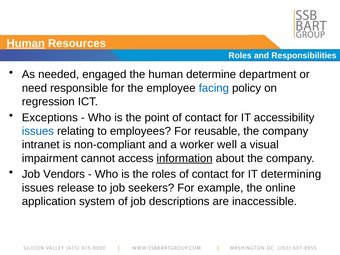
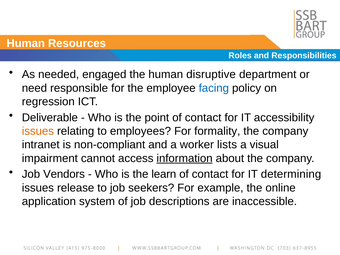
Human underline: present -> none (26, 43)
determine: determine -> disruptive (211, 74)
Exceptions: Exceptions -> Deliverable (50, 118)
issues colour: blue -> orange (38, 131)
reusable: reusable -> formality (217, 131)
well: well -> lists (227, 145)
the roles: roles -> learn (164, 174)
